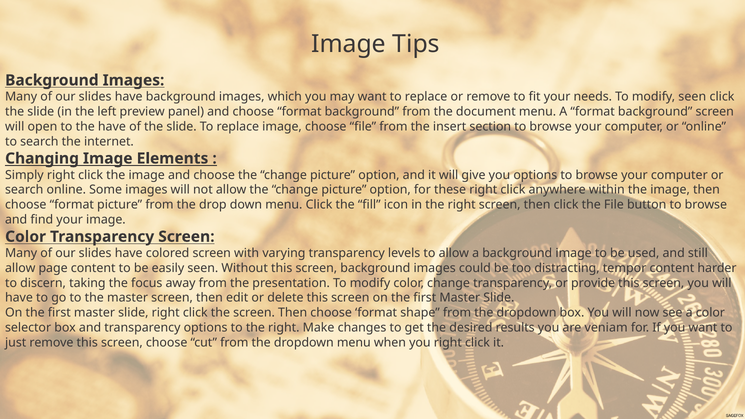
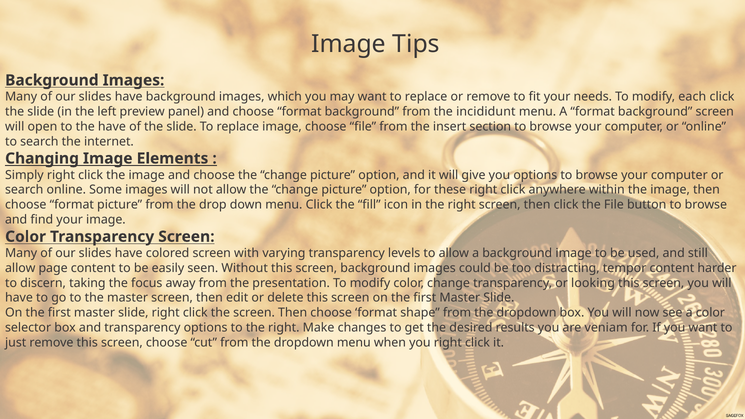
modify seen: seen -> each (692, 97)
document: document -> incididunt (486, 112)
provide: provide -> looking (593, 283)
